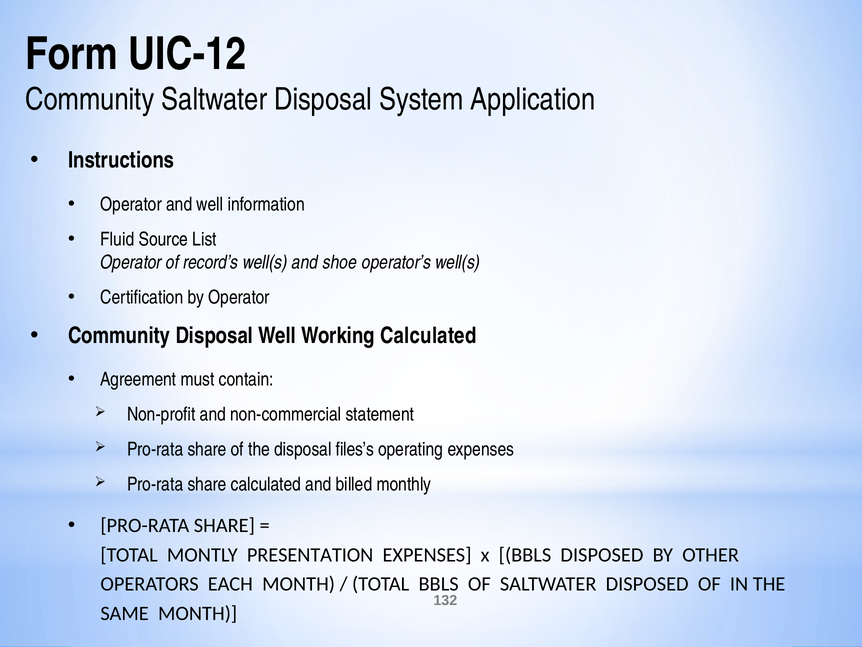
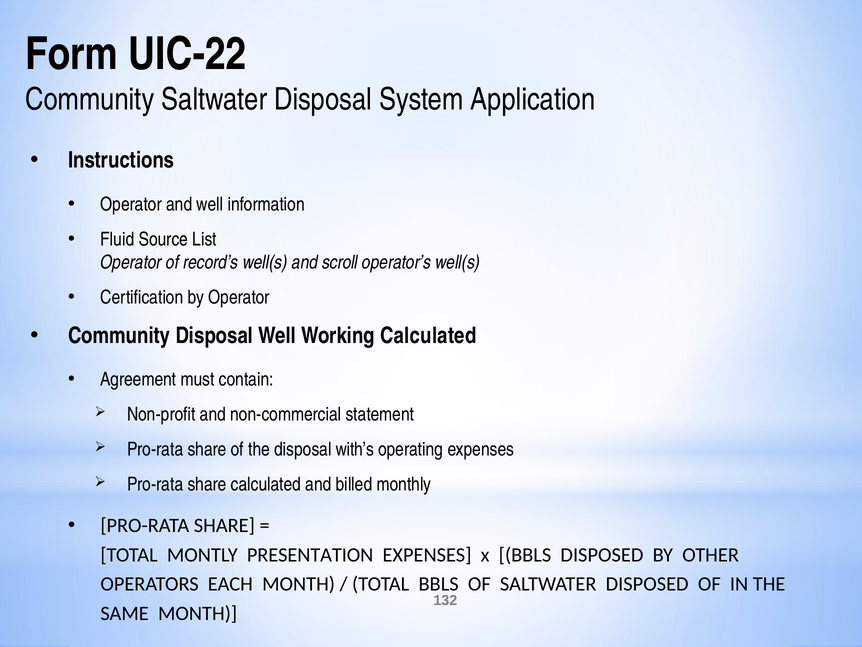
UIC-12: UIC-12 -> UIC-22 (187, 54)
shoe: shoe -> scroll (340, 262)
files’s: files’s -> with’s (355, 449)
